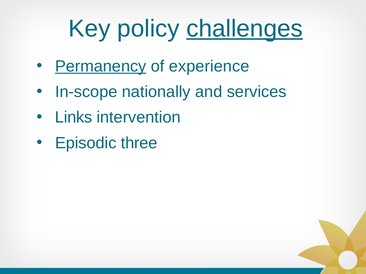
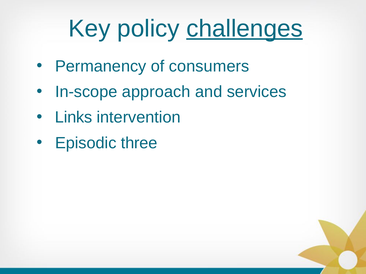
Permanency underline: present -> none (101, 66)
experience: experience -> consumers (209, 66)
nationally: nationally -> approach (156, 92)
